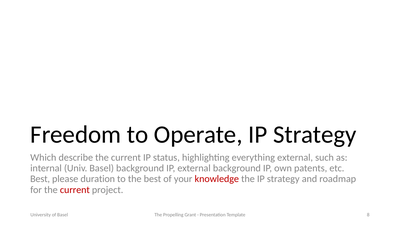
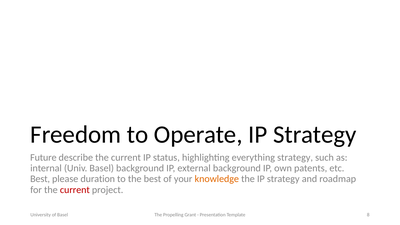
Which: Which -> Future (43, 157)
everything external: external -> strategy (295, 157)
knowledge colour: red -> orange (217, 179)
